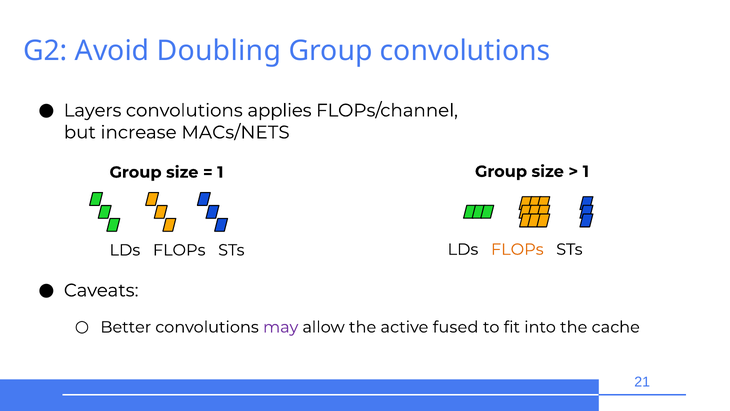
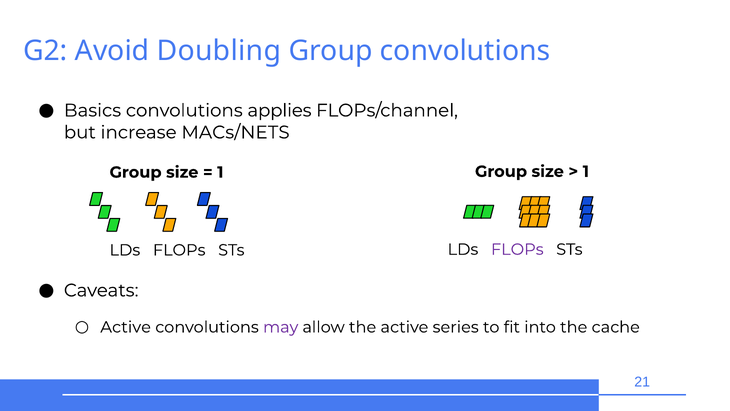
Layers: Layers -> Basics (92, 110)
FLOPs colour: orange -> purple (517, 249)
Better: Better -> Active (126, 327)
fused: fused -> series (456, 327)
